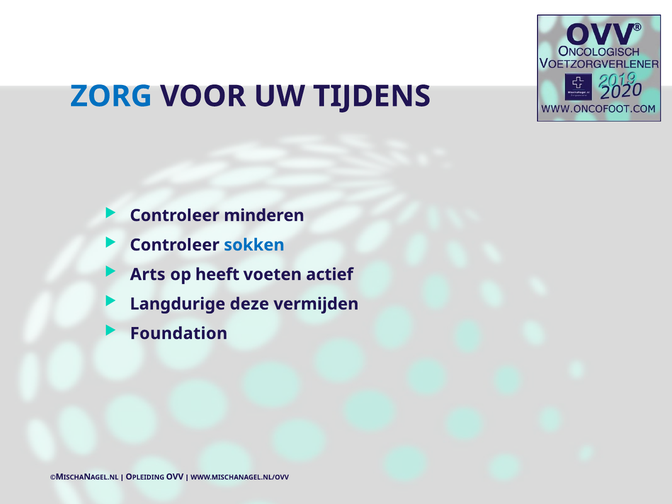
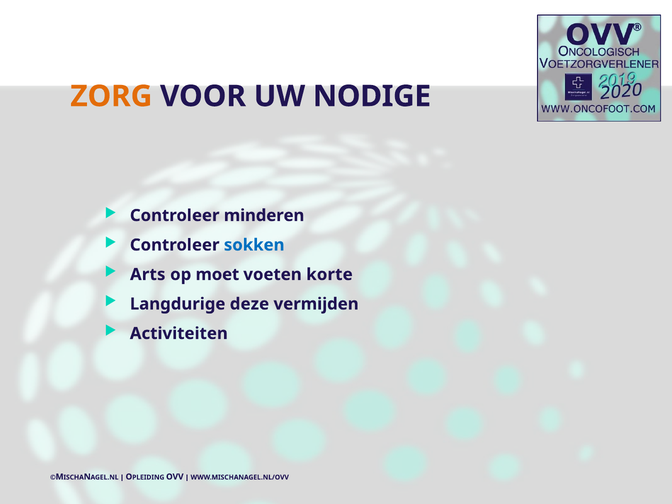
ZORG colour: blue -> orange (111, 96)
TIJDENS: TIJDENS -> NODIGE (372, 96)
heeft: heeft -> moet (217, 274)
actief: actief -> korte (329, 274)
Foundation: Foundation -> Activiteiten (179, 333)
